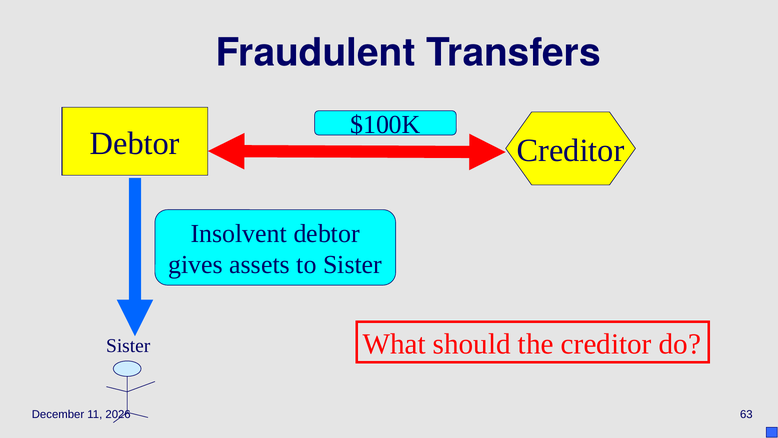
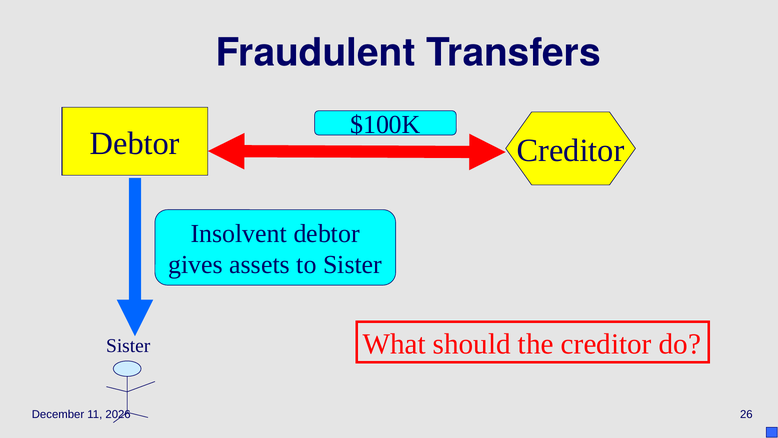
63: 63 -> 26 (746, 414)
